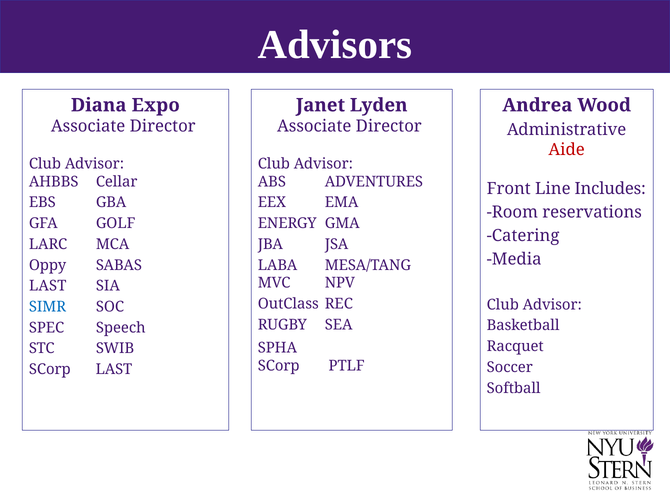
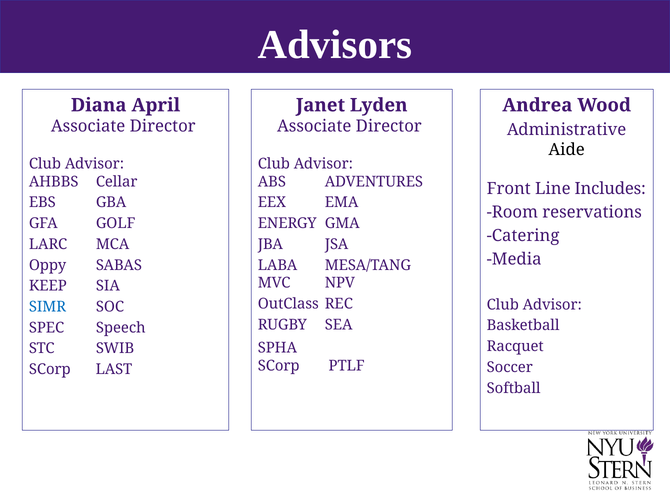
Expo: Expo -> April (156, 105)
Aide colour: red -> black (567, 150)
LAST: LAST -> KEEP (48, 286)
